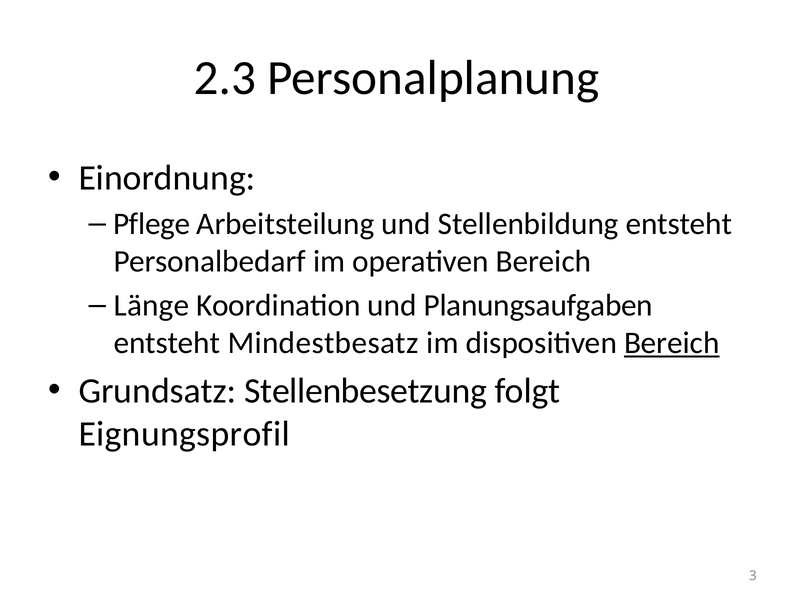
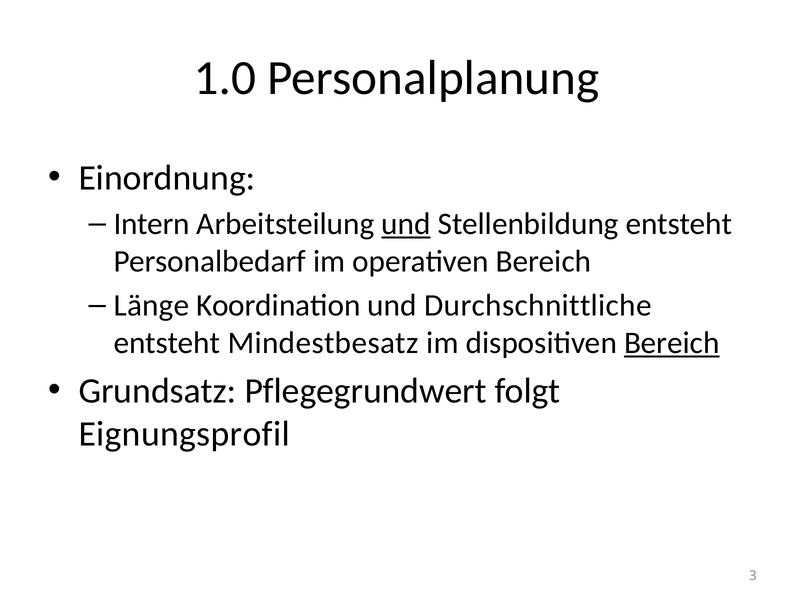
2.3: 2.3 -> 1.0 (225, 78)
Pflege: Pflege -> Intern (152, 224)
und underline: none -> present (406, 224)
Planungsaufgaben: Planungsaufgaben -> Durchschnittliche (538, 305)
Stellenbesetzung: Stellenbesetzung -> Pflegegrundwert (366, 391)
